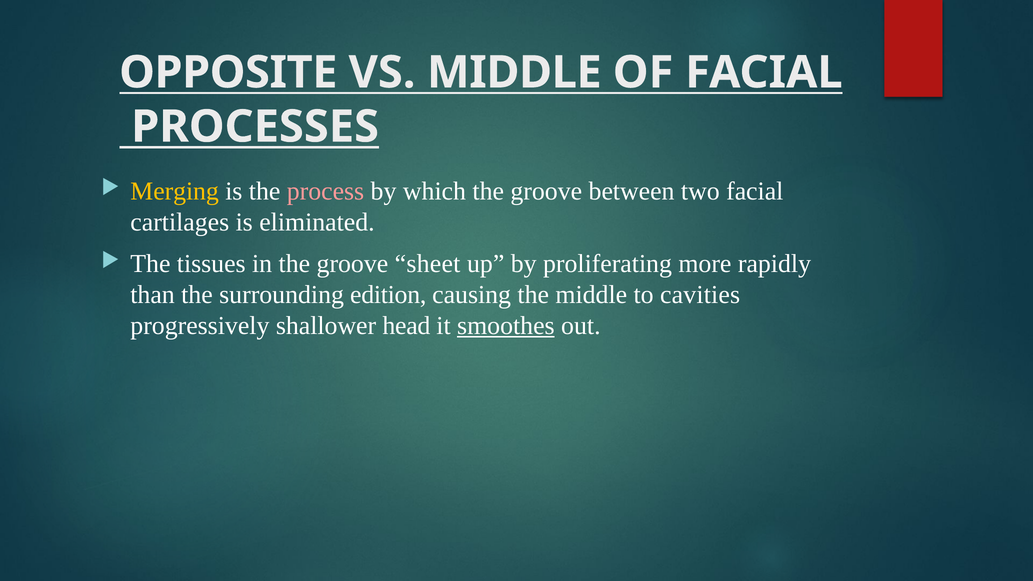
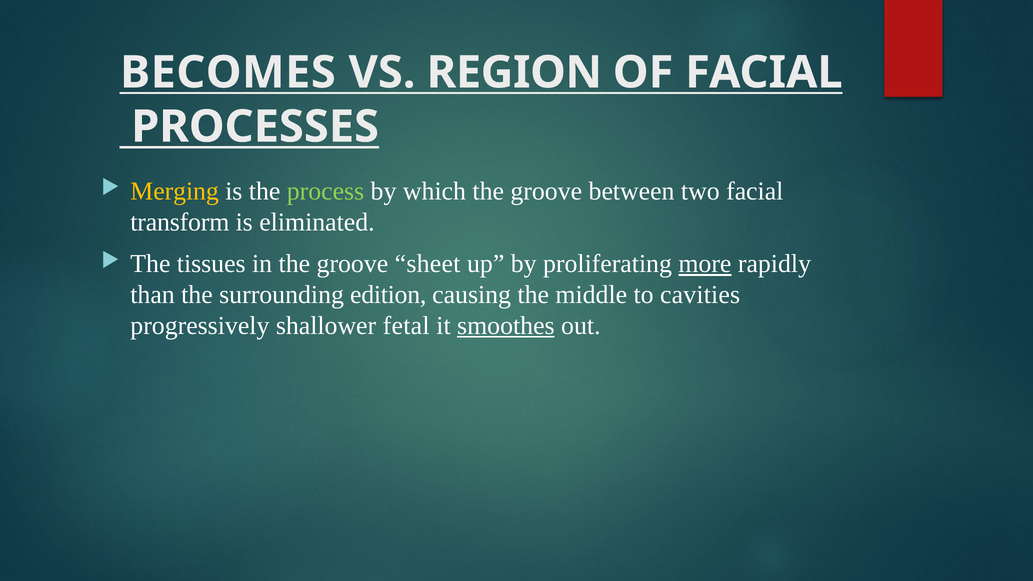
OPPOSITE: OPPOSITE -> BECOMES (228, 73)
VS MIDDLE: MIDDLE -> REGION (514, 73)
process colour: pink -> light green (325, 191)
cartilages: cartilages -> transform (180, 222)
more underline: none -> present (705, 264)
head: head -> fetal (406, 326)
